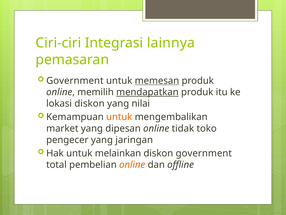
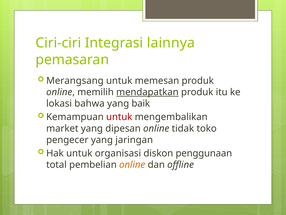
Government: Government -> Merangsang (75, 81)
memesan underline: present -> none (157, 81)
lokasi diskon: diskon -> bahwa (90, 103)
nilai: nilai -> baik (141, 103)
untuk colour: orange -> red (119, 117)
melainkan: melainkan -> organisasi (118, 153)
diskon government: government -> penggunaan (204, 153)
